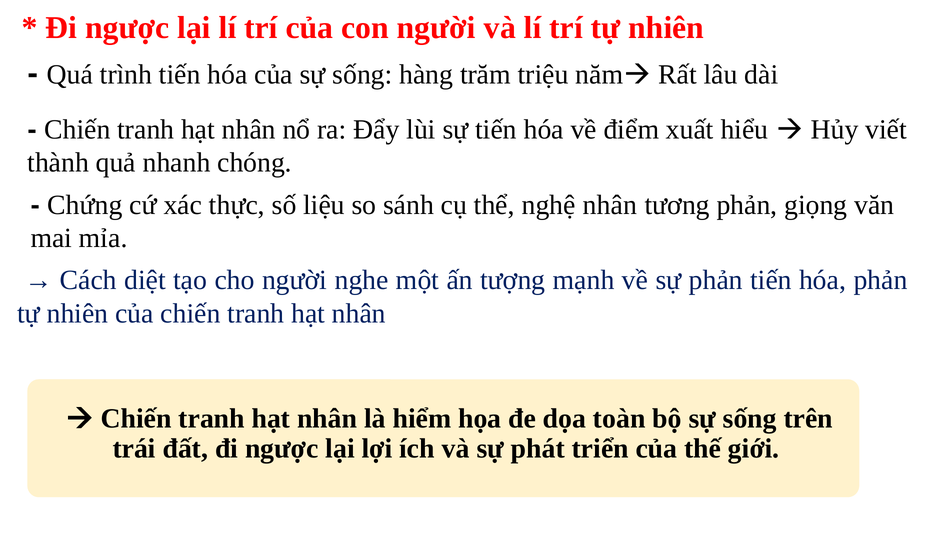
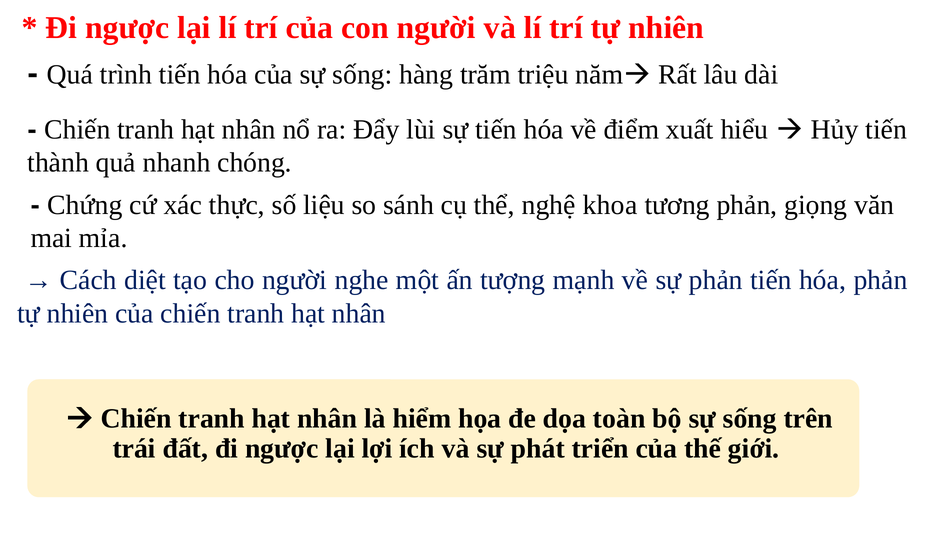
Hủy viết: viết -> tiến (886, 129)
nghệ nhân: nhân -> khoa (610, 205)
